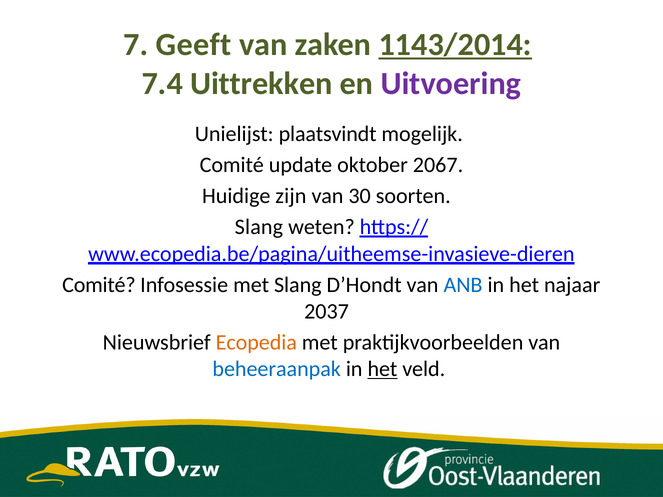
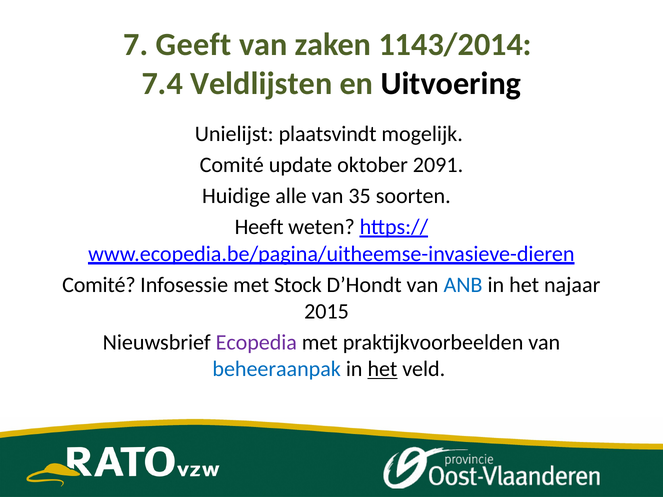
1143/2014 underline: present -> none (455, 45)
Uittrekken: Uittrekken -> Veldlijsten (261, 83)
Uitvoering colour: purple -> black (451, 83)
2067: 2067 -> 2091 (438, 165)
zijn: zijn -> alle (291, 196)
30: 30 -> 35 (360, 196)
Slang: Slang -> Heeft (259, 227)
met Slang: Slang -> Stock (298, 285)
2037: 2037 -> 2015 (327, 312)
Ecopedia colour: orange -> purple (256, 343)
